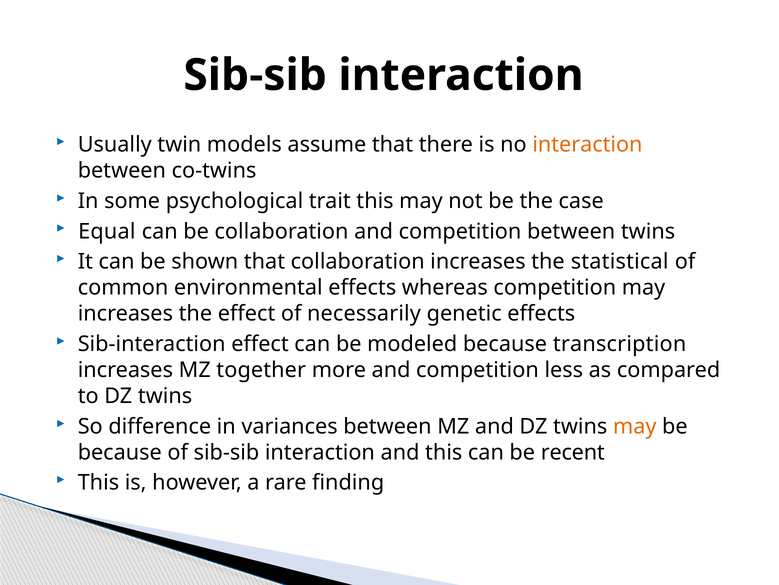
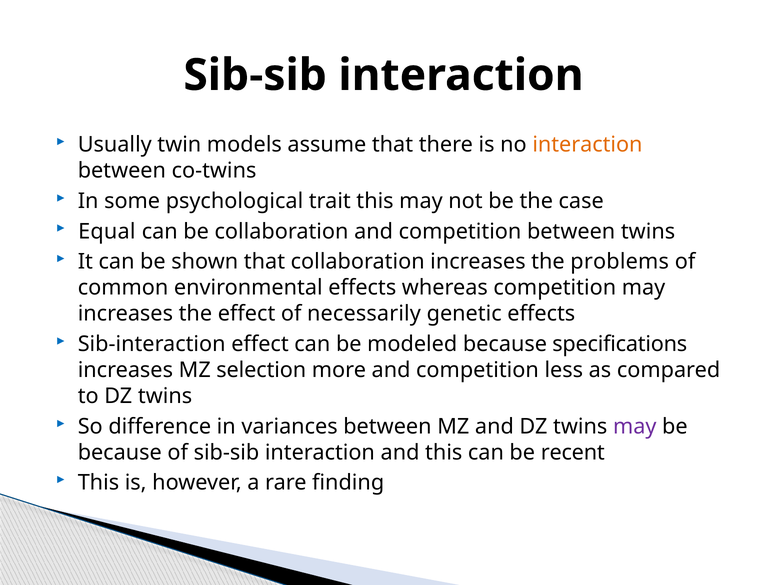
statistical: statistical -> problems (620, 261)
transcription: transcription -> specifications (620, 344)
together: together -> selection (261, 370)
may colour: orange -> purple (635, 426)
